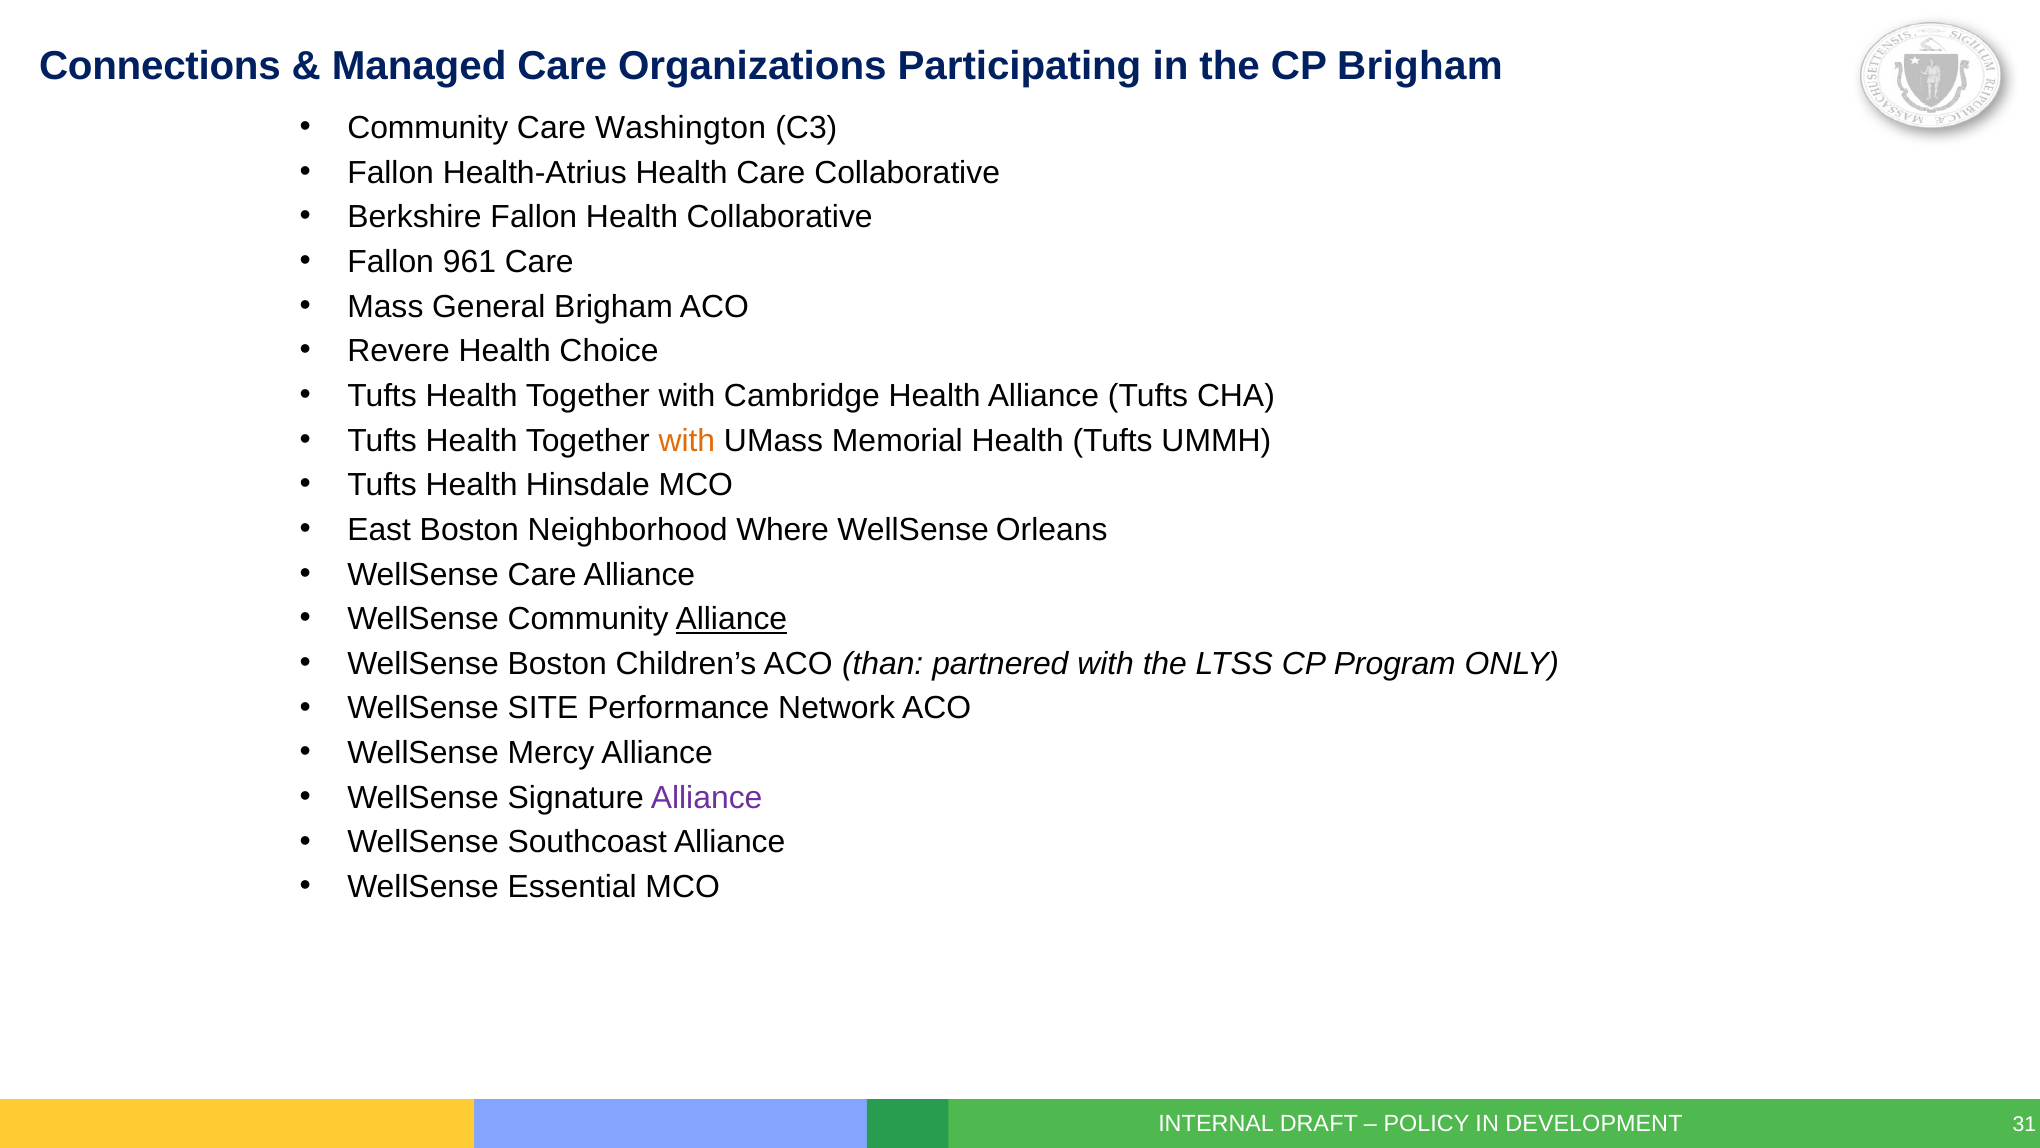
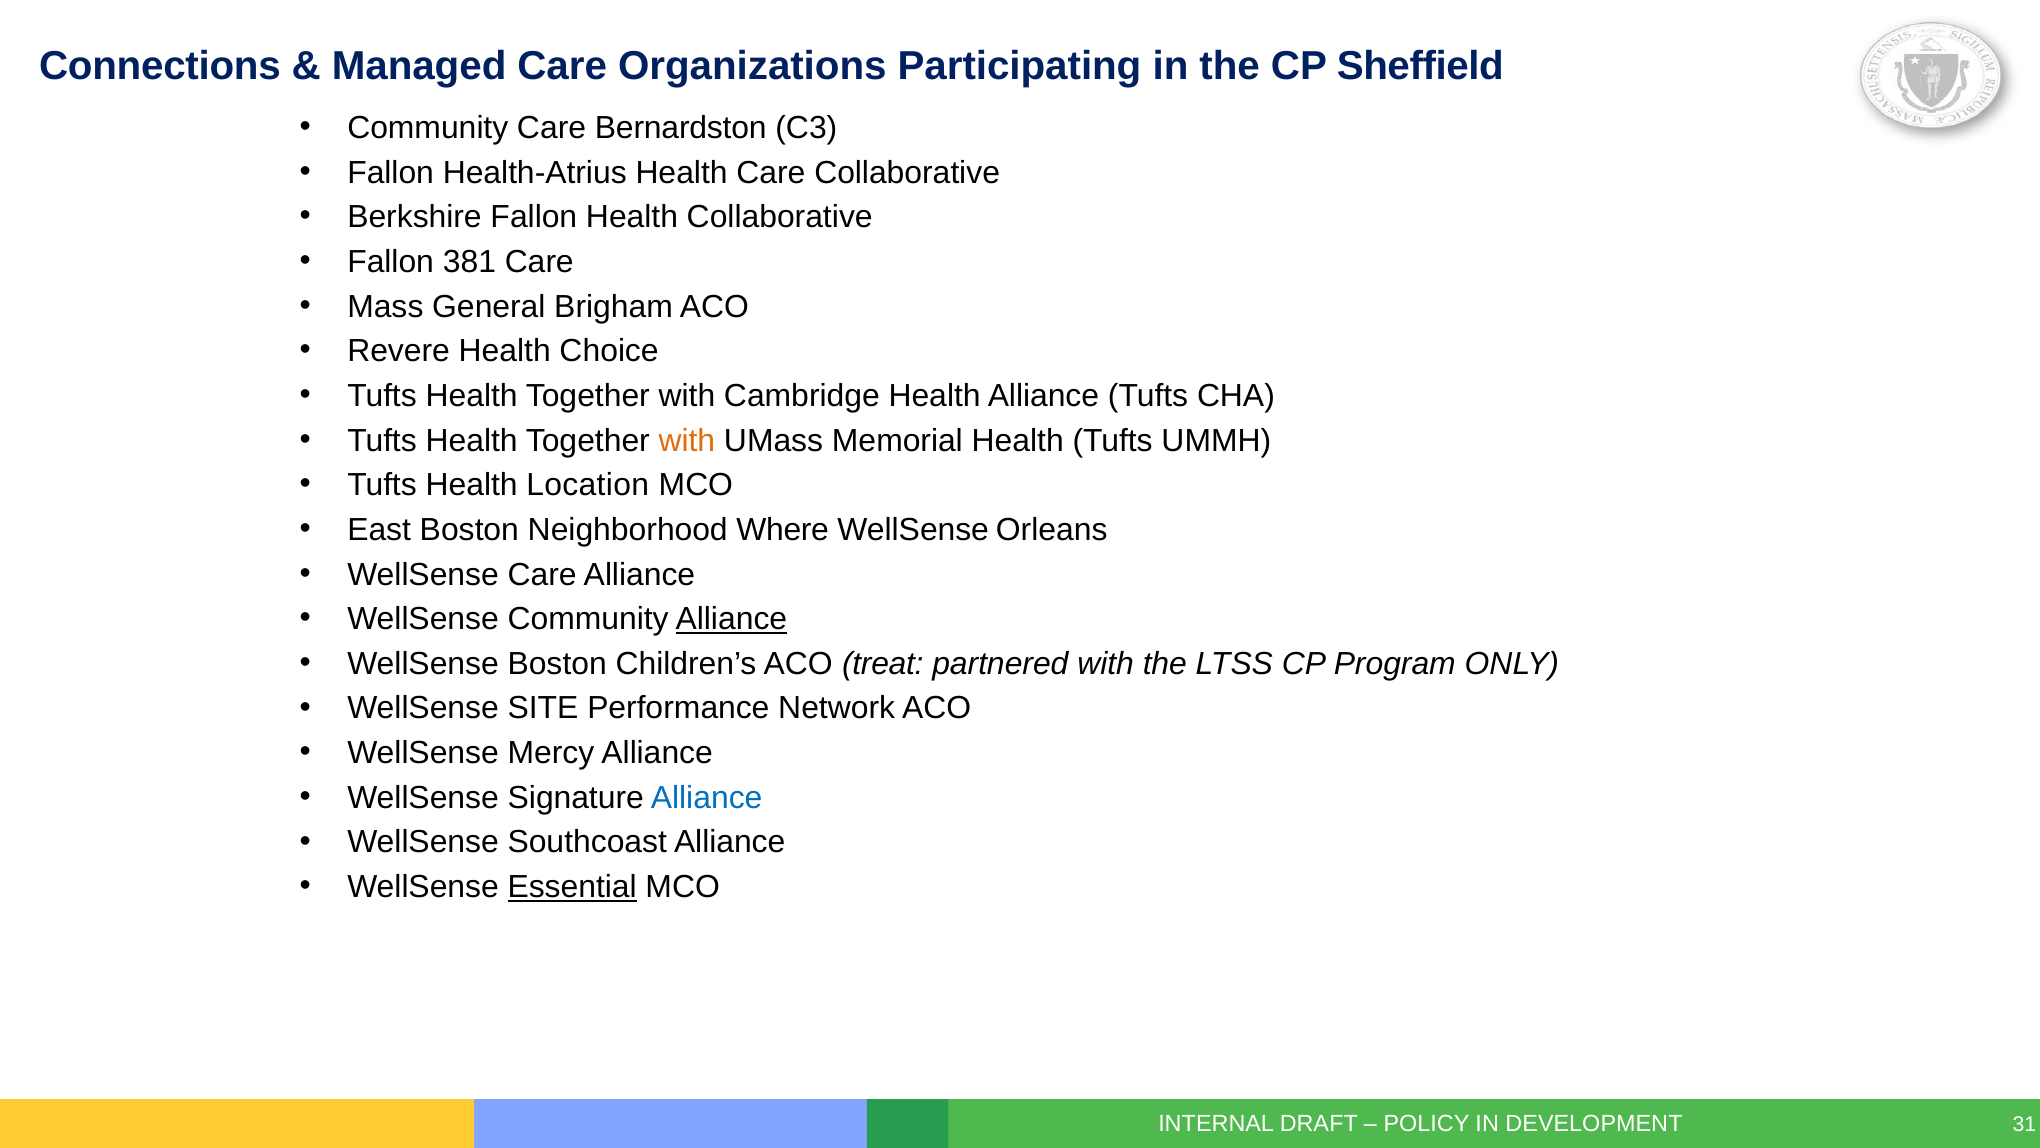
CP Brigham: Brigham -> Sheffield (1420, 66)
Washington: Washington -> Bernardston (681, 128)
961: 961 -> 381 (469, 262)
Hinsdale: Hinsdale -> Location (588, 485)
than: than -> treat (883, 664)
Alliance colour: purple -> blue (707, 797)
Essential underline: none -> present (572, 887)
